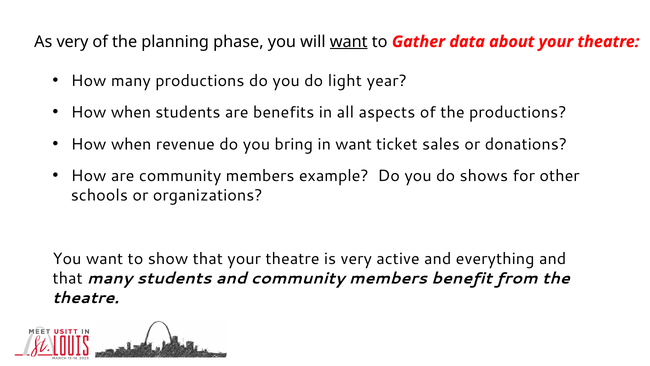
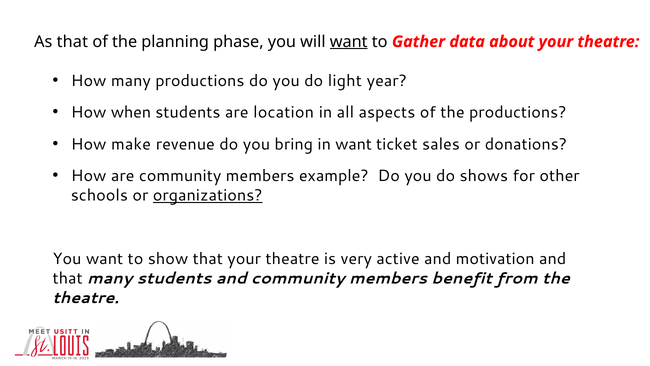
As very: very -> that (72, 42)
benefits: benefits -> location (284, 112)
when: when -> make (131, 144)
organizations underline: none -> present (208, 195)
everything: everything -> motivation (495, 259)
